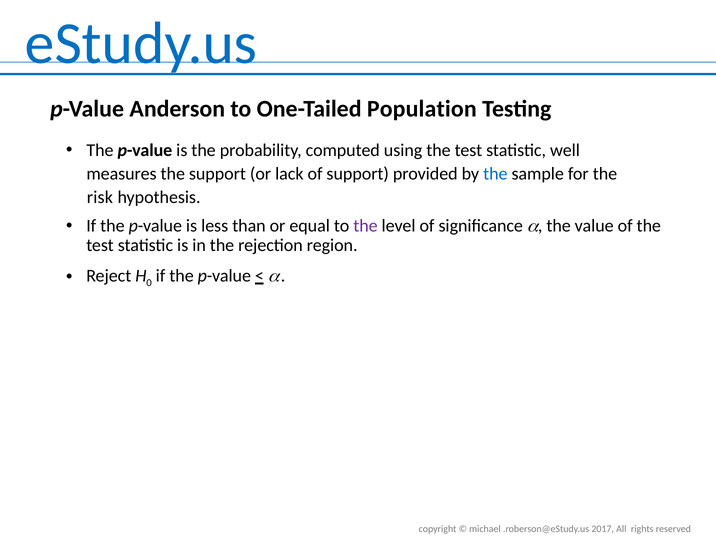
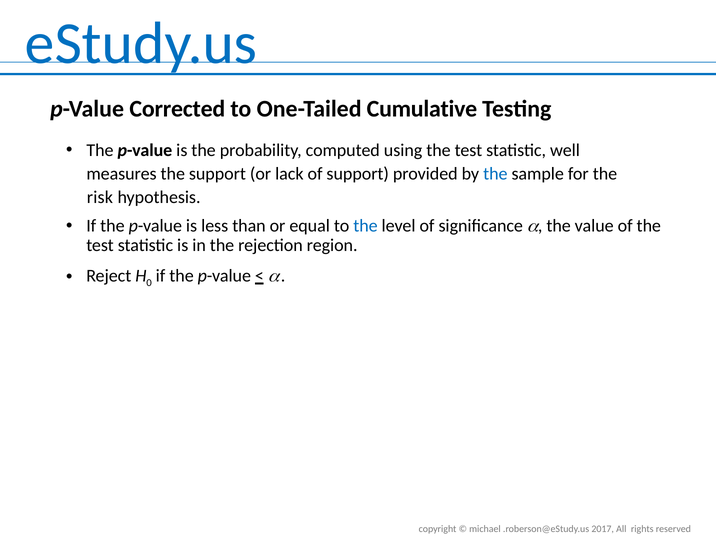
Anderson: Anderson -> Corrected (177, 109)
Population: Population -> Cumulative (422, 109)
the colour: purple -> blue (365, 226)
